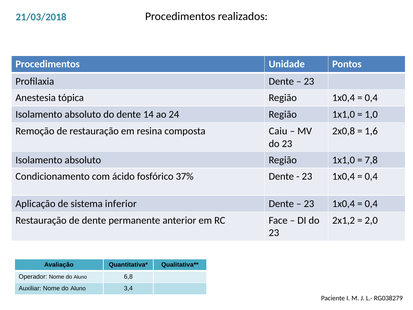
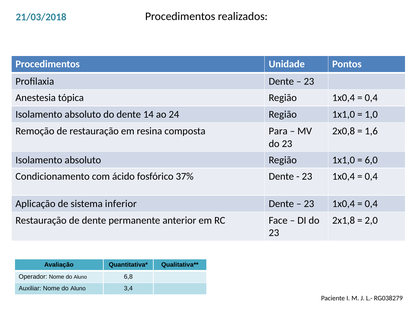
Caiu: Caiu -> Para (278, 131)
7,8: 7,8 -> 6,0 (371, 160)
2x1,2: 2x1,2 -> 2x1,8 (344, 220)
